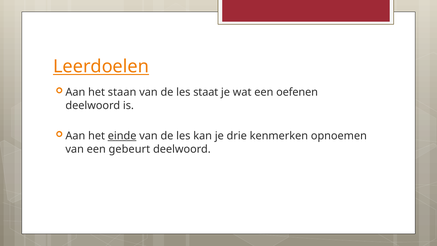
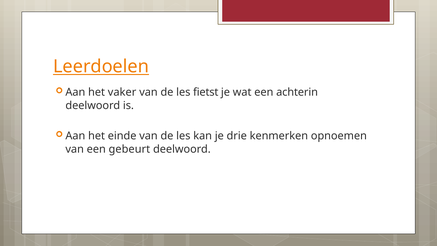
staan: staan -> vaker (122, 92)
staat: staat -> fietst (206, 92)
oefenen: oefenen -> achterin (297, 92)
einde underline: present -> none (122, 136)
